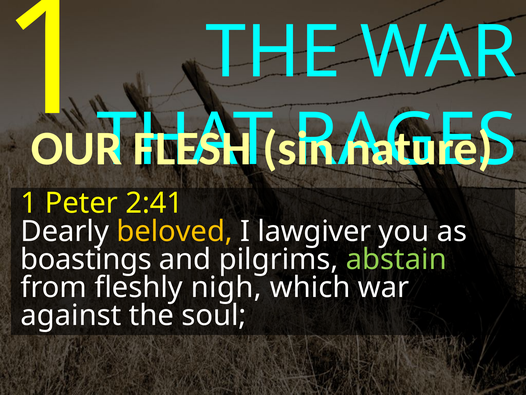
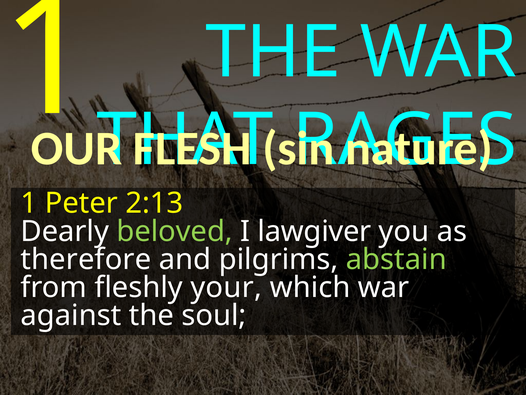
2:41: 2:41 -> 2:13 (154, 203)
beloved colour: yellow -> light green (175, 231)
boastings: boastings -> therefore (86, 259)
nigh: nigh -> your (226, 287)
